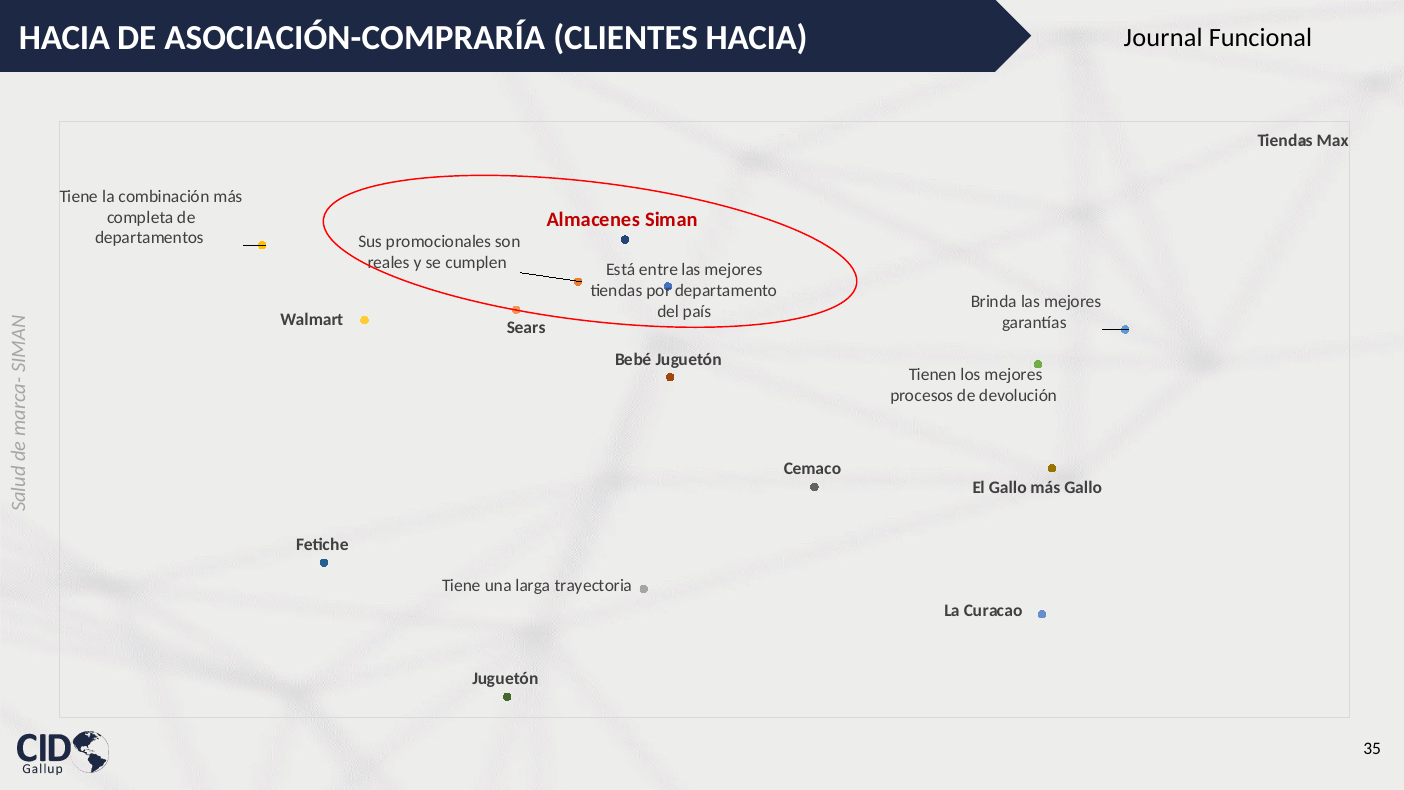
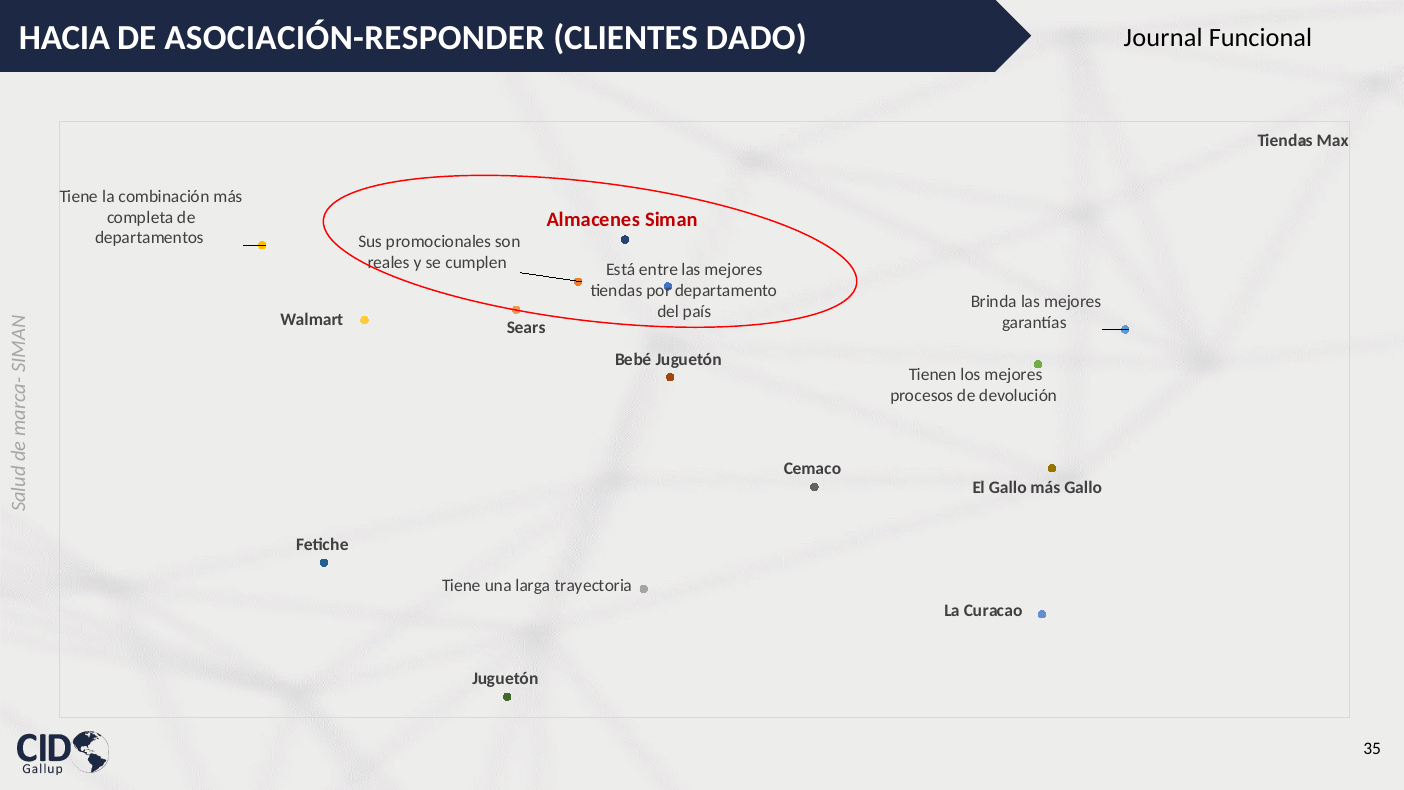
ASOCIACIÓN-COMPRARÍA: ASOCIACIÓN-COMPRARÍA -> ASOCIACIÓN-RESPONDER (355, 38)
CLIENTES HACIA: HACIA -> DADO (756, 38)
